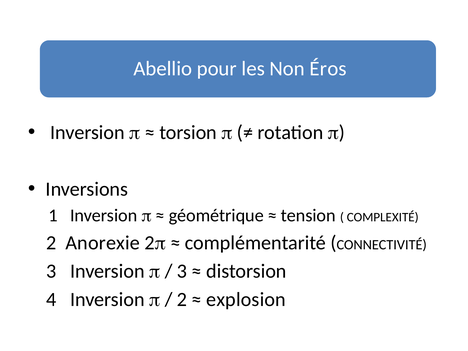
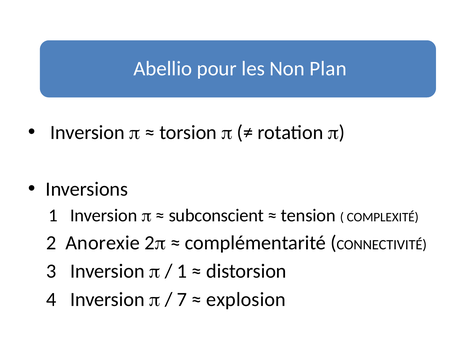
Éros: Éros -> Plan (328, 69)
géométrique: géométrique -> subconscient (216, 216)
3: 3 -> 1 (182, 271)
2: 2 -> 7 (182, 300)
